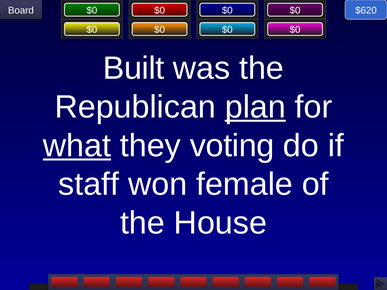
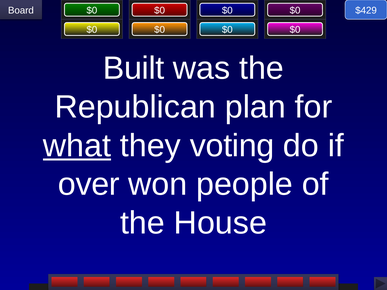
$620: $620 -> $429 (366, 10)
plan underline: present -> none (255, 107)
staff: staff -> over (89, 184)
female: female -> people (245, 184)
